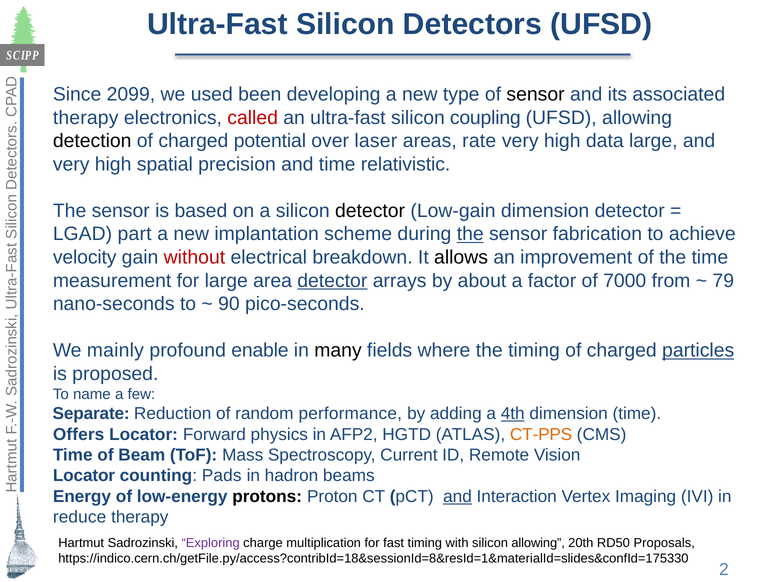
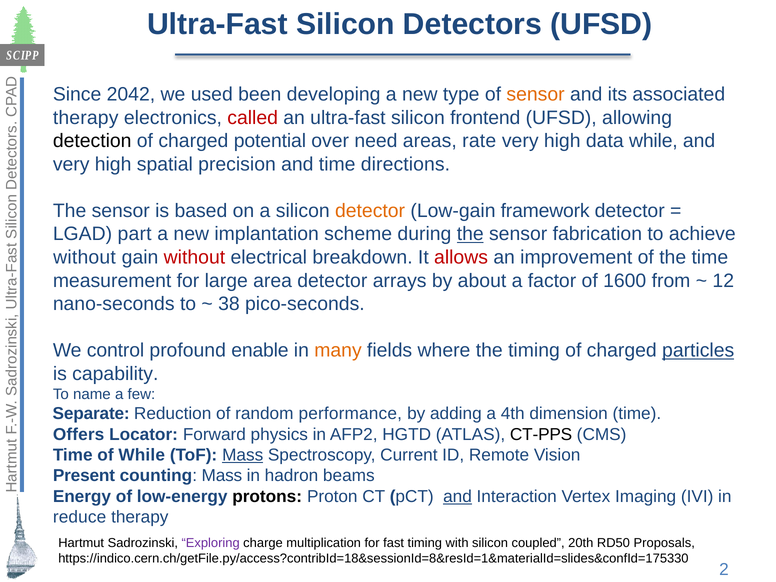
2099: 2099 -> 2042 (131, 94)
sensor colour: black -> orange (536, 94)
coupling: coupling -> frontend (485, 118)
laser: laser -> need (376, 141)
data large: large -> while (653, 141)
relativistic: relativistic -> directions (405, 164)
detector colour: black -> orange (370, 211)
Low-gain dimension: dimension -> framework (545, 211)
velocity: velocity -> without (85, 257)
allows colour: black -> red (461, 257)
detector underline: present -> none (332, 281)
7000: 7000 -> 1600 (625, 281)
79: 79 -> 12 (723, 281)
90: 90 -> 38 (229, 304)
mainly: mainly -> control (116, 350)
many colour: black -> orange (338, 350)
proposed: proposed -> capability (115, 374)
4th underline: present -> none (513, 414)
CT-PPS colour: orange -> black (541, 434)
of Beam: Beam -> While (142, 455)
Mass underline: none -> present (243, 455)
Locator: Locator -> Present (84, 476)
counting Pads: Pads -> Mass (222, 476)
silicon allowing: allowing -> coupled (538, 543)
